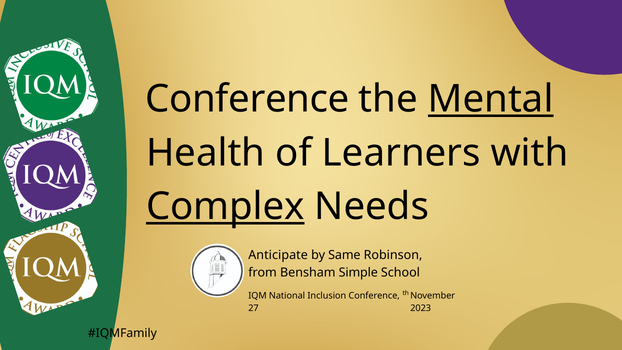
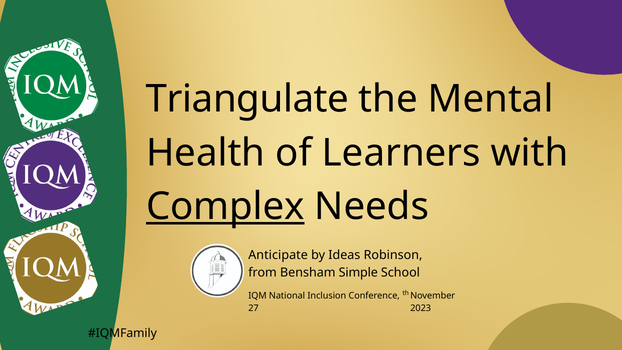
Conference: Conference -> Triangulate (247, 99)
Mental underline: present -> none (491, 99)
Same: Same -> Ideas (344, 255)
